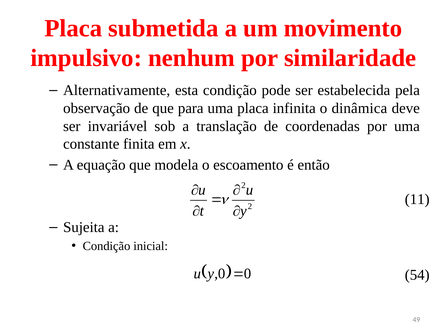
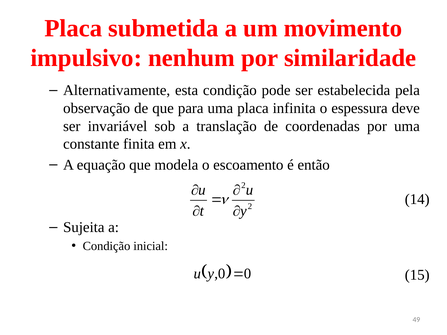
dinâmica: dinâmica -> espessura (360, 108)
11: 11 -> 14 (417, 199)
54: 54 -> 15 (417, 275)
